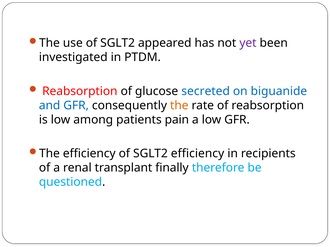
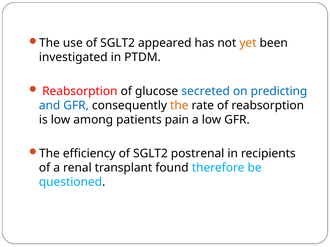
yet colour: purple -> orange (248, 43)
biguanide: biguanide -> predicting (279, 91)
SGLT2 efficiency: efficiency -> postrenal (198, 154)
finally: finally -> found (172, 168)
